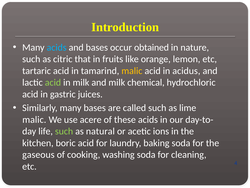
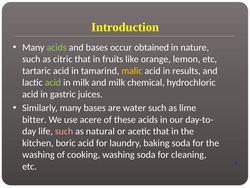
acids colour: light blue -> light green (57, 47)
acidus: acidus -> results (186, 71)
called: called -> water (134, 108)
malic: malic -> bitter (34, 119)
such colour: light green -> pink (64, 131)
acetic ions: ions -> that (161, 131)
gaseous: gaseous -> washing (38, 154)
